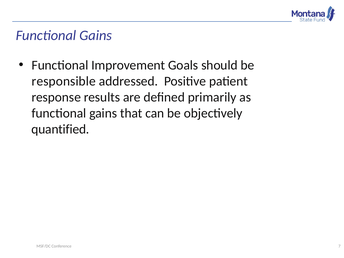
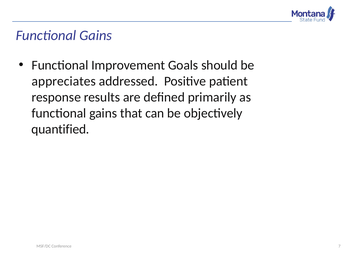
responsible: responsible -> appreciates (64, 81)
